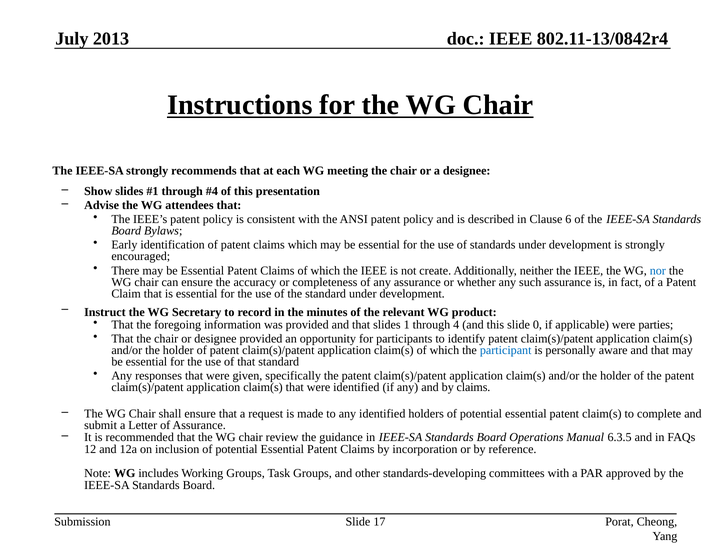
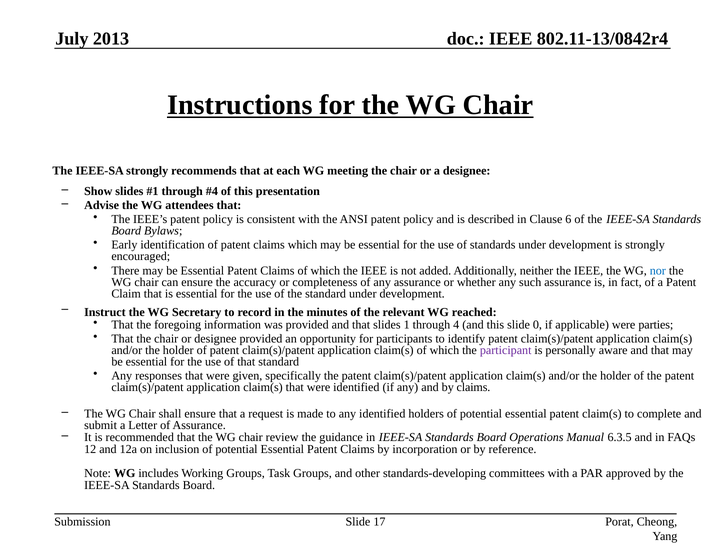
create: create -> added (435, 270)
product: product -> reached (474, 312)
participant colour: blue -> purple (506, 350)
